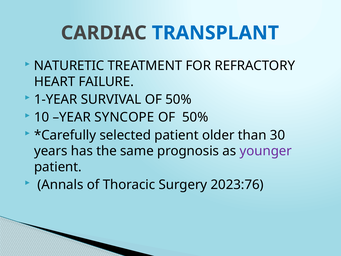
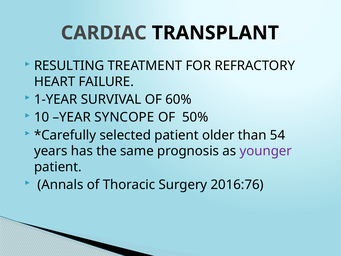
TRANSPLANT colour: blue -> black (215, 33)
NATURETIC: NATURETIC -> RESULTING (69, 66)
SURVIVAL OF 50%: 50% -> 60% (178, 99)
30: 30 -> 54 (278, 135)
2023:76: 2023:76 -> 2016:76 (237, 185)
